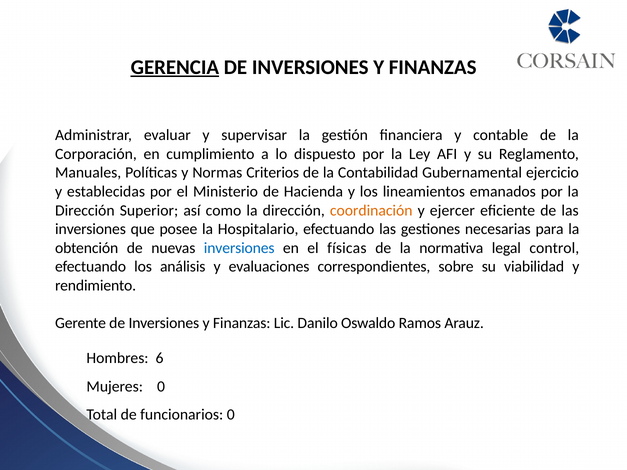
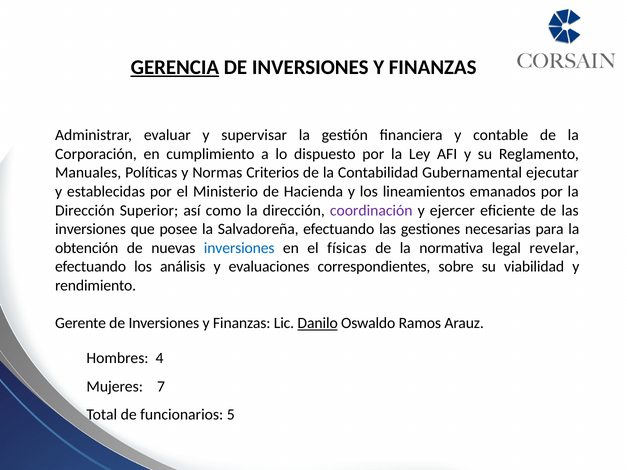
ejercicio: ejercicio -> ejecutar (552, 173)
coordinación colour: orange -> purple (371, 211)
Hospitalario: Hospitalario -> Salvadoreña (258, 229)
control: control -> revelar (554, 248)
Danilo underline: none -> present (318, 323)
6: 6 -> 4 (160, 358)
Mujeres 0: 0 -> 7 (161, 387)
funcionarios 0: 0 -> 5 (231, 415)
